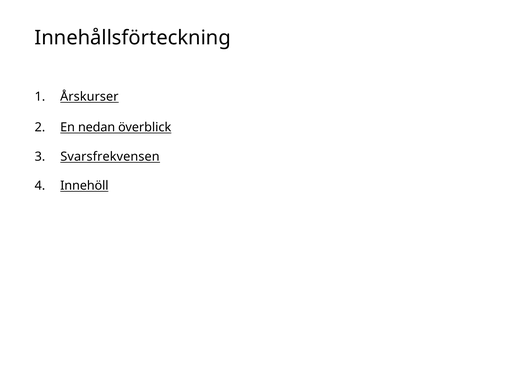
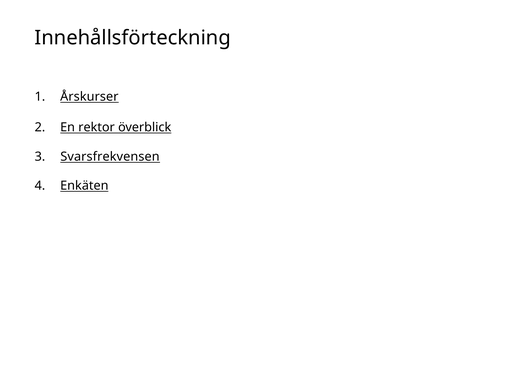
nedan: nedan -> rektor (97, 127)
Innehöll: Innehöll -> Enkäten (84, 185)
